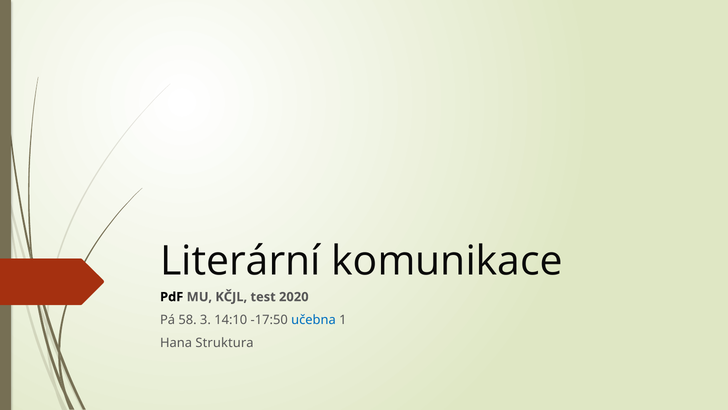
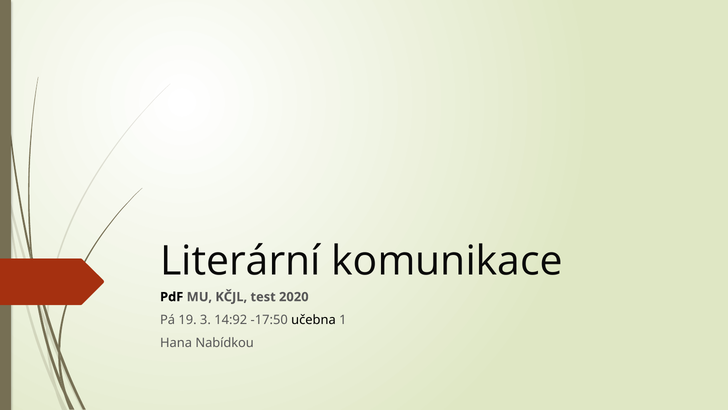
58: 58 -> 19 (188, 320)
14:10: 14:10 -> 14:92 (231, 320)
učebna colour: blue -> black (313, 320)
Struktura: Struktura -> Nabídkou (225, 343)
